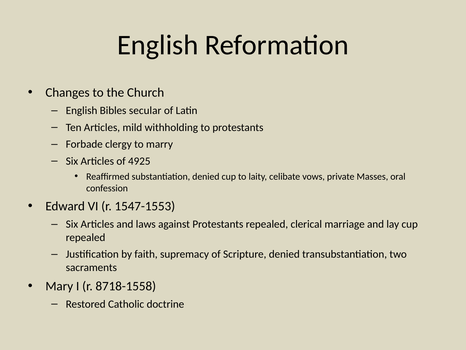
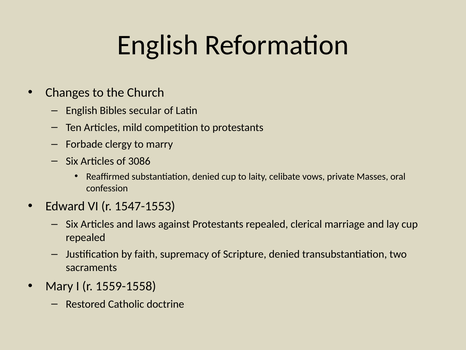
withholding: withholding -> competition (171, 127)
4925: 4925 -> 3086 (139, 161)
8718-1558: 8718-1558 -> 1559-1558 (126, 286)
